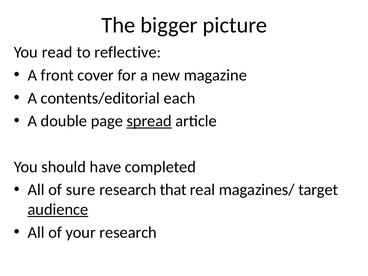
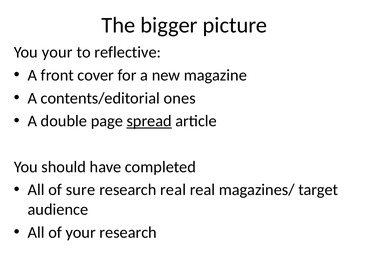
You read: read -> your (57, 52)
each: each -> ones (180, 98)
research that: that -> real (173, 190)
audience underline: present -> none (58, 209)
